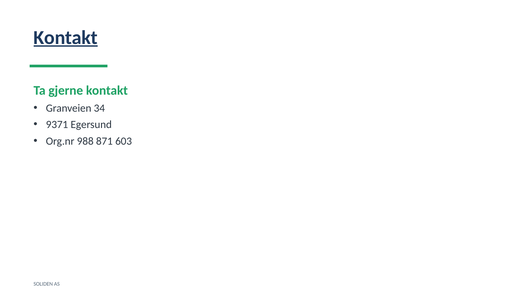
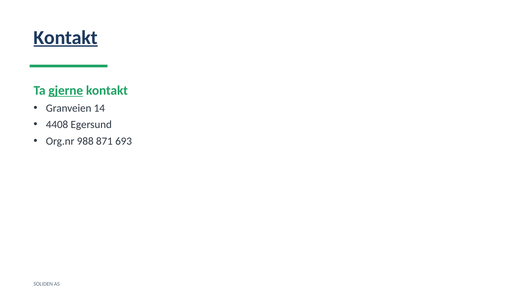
gjerne underline: none -> present (66, 91)
34: 34 -> 14 (99, 108)
9371: 9371 -> 4408 (57, 125)
603: 603 -> 693 (124, 141)
